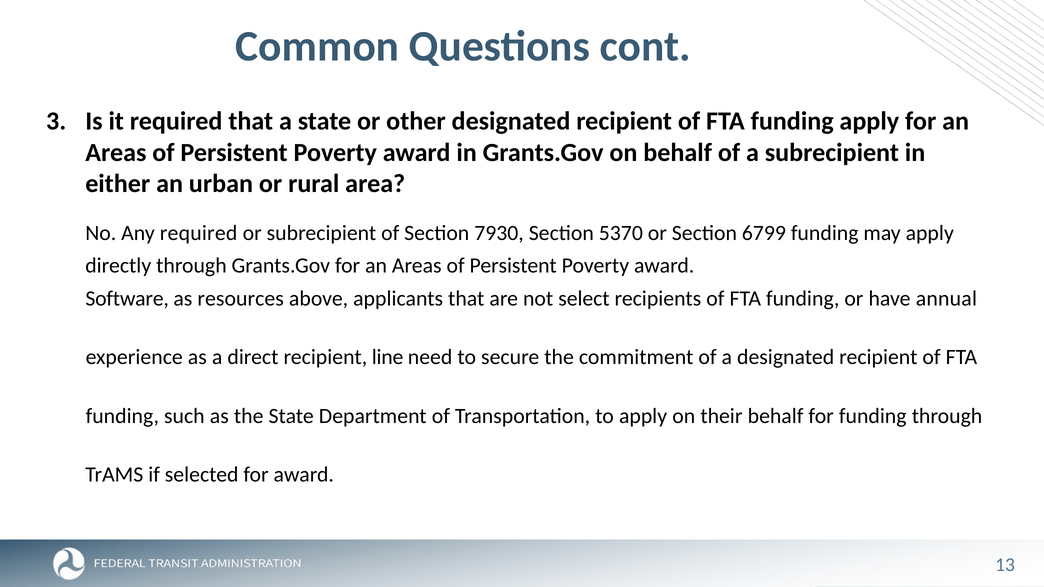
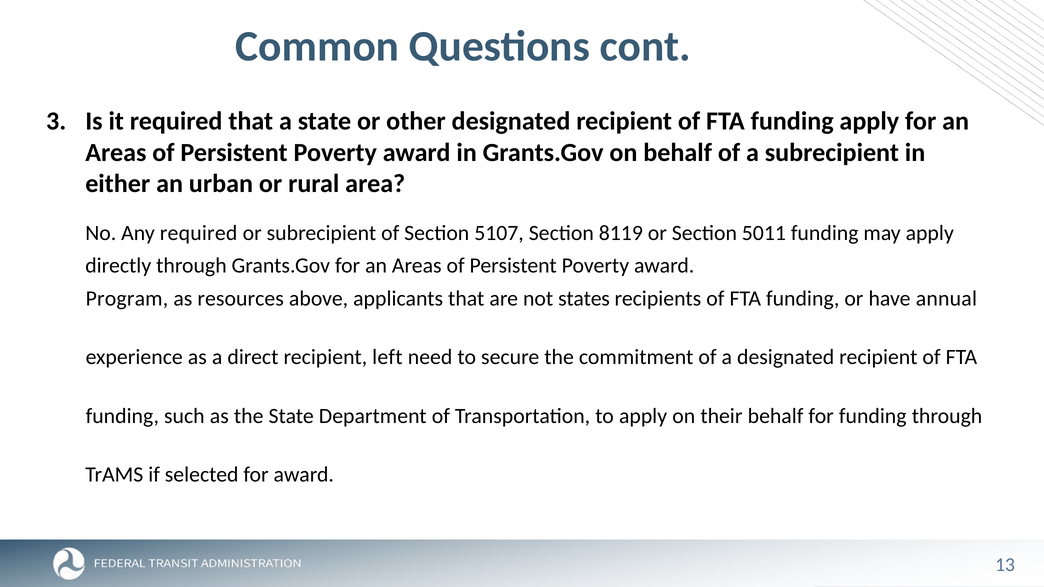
7930: 7930 -> 5107 (499, 233)
5370: 5370 -> 8119 (621, 233)
6799: 6799 -> 5011 (764, 233)
Software: Software -> Program (127, 298)
select: select -> states (584, 298)
line: line -> left (387, 357)
